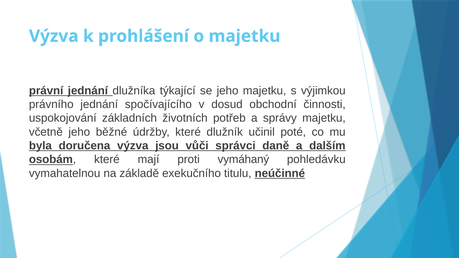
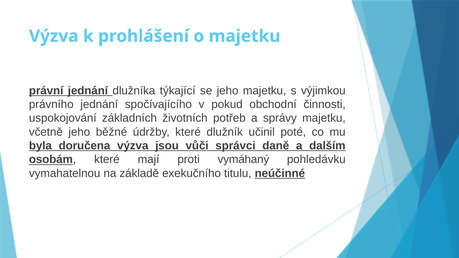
dosud: dosud -> pokud (227, 105)
